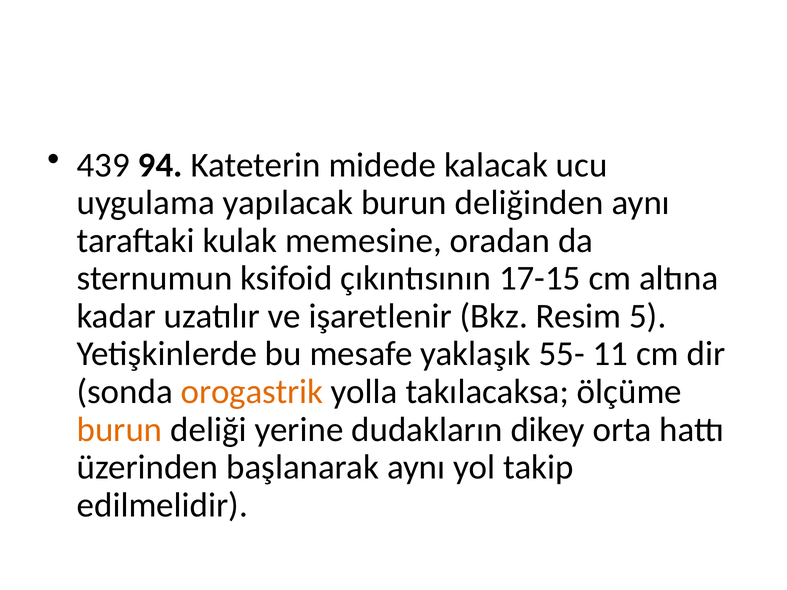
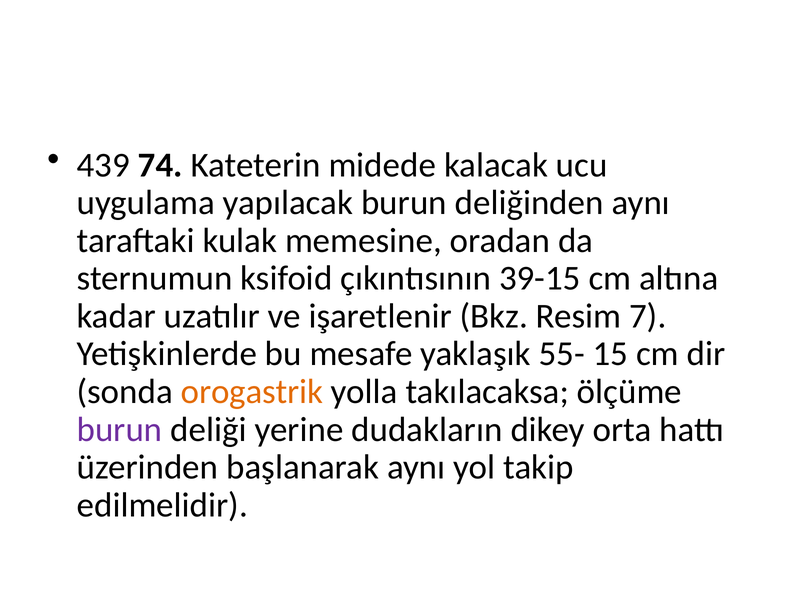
94: 94 -> 74 (160, 165)
17-15: 17-15 -> 39-15 (540, 278)
5: 5 -> 7 (648, 316)
11: 11 -> 15 (610, 354)
burun colour: orange -> purple (120, 430)
